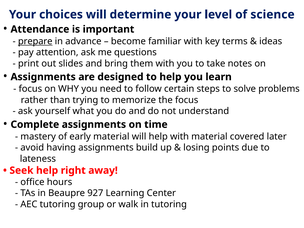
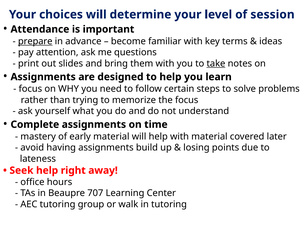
science: science -> session (272, 15)
take underline: none -> present (216, 63)
927: 927 -> 707 (95, 193)
